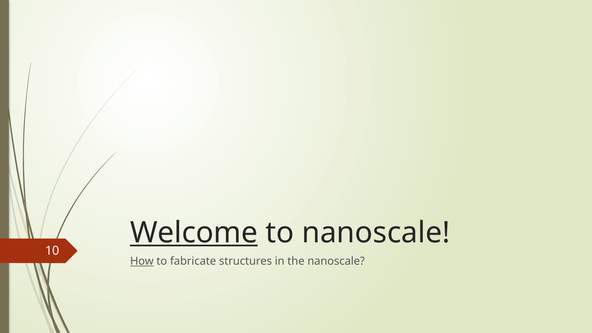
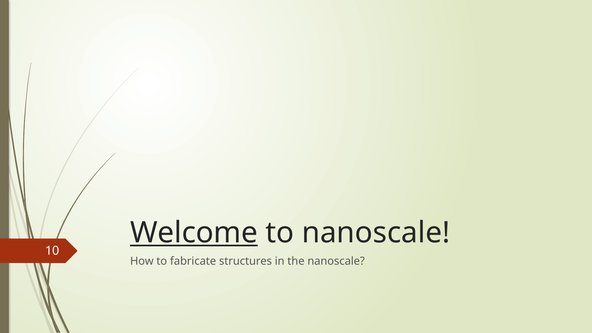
How underline: present -> none (142, 261)
